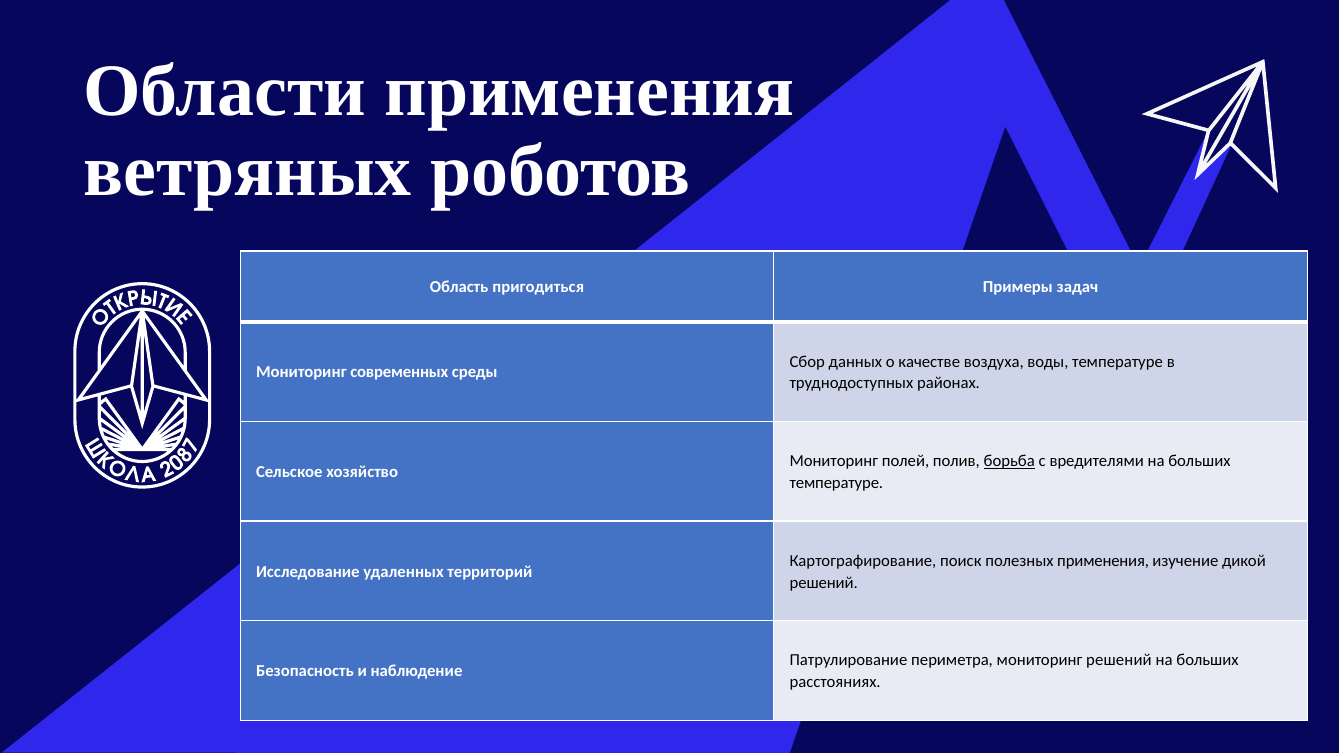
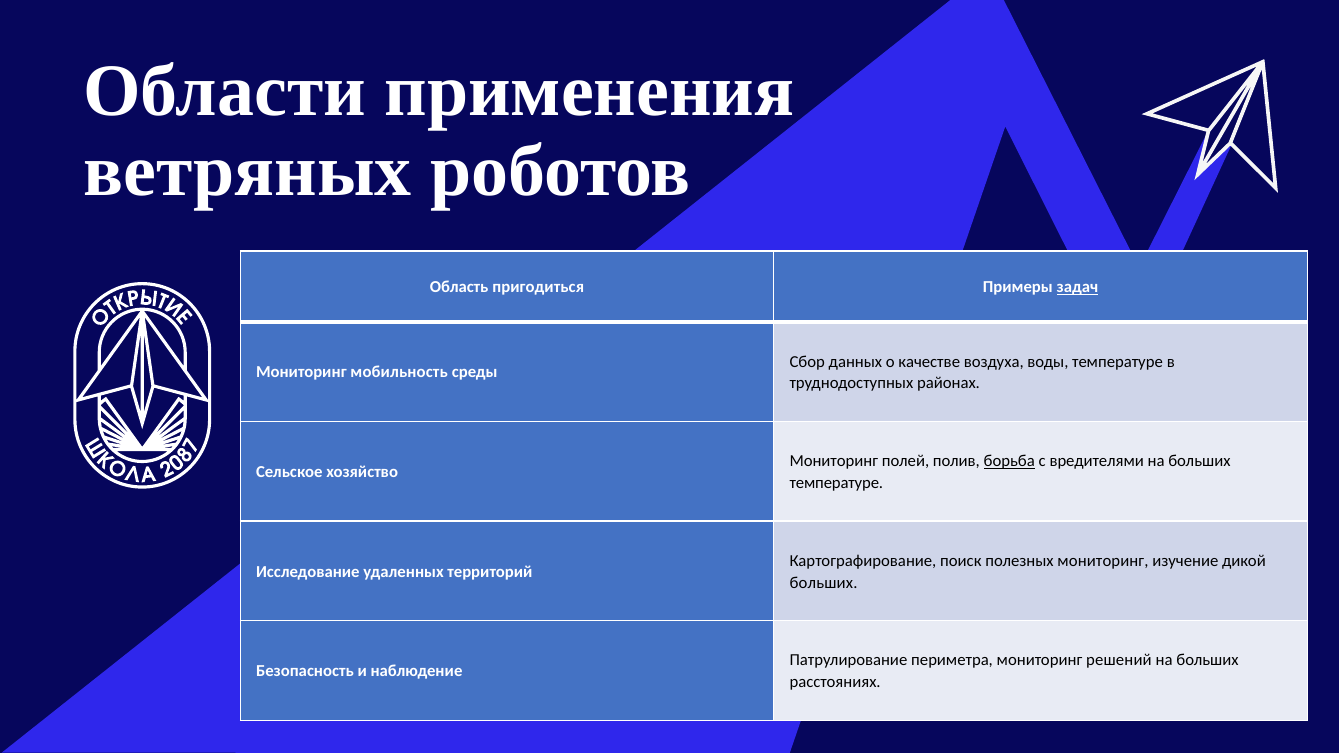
задач underline: none -> present (1077, 287)
современных: современных -> мобильность (399, 372)
полезных применения: применения -> мониторинг (1103, 561)
решений: решений -> больших (824, 583)
